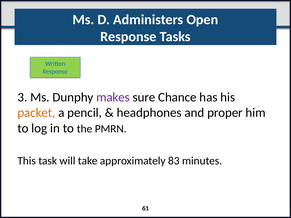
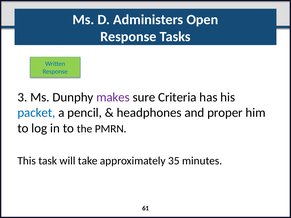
Chance: Chance -> Criteria (177, 97)
packet colour: orange -> blue (36, 113)
83: 83 -> 35 (174, 161)
